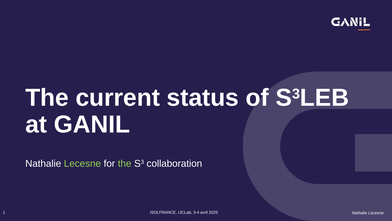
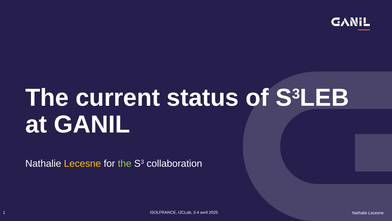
Lecesne colour: light green -> yellow (82, 163)
